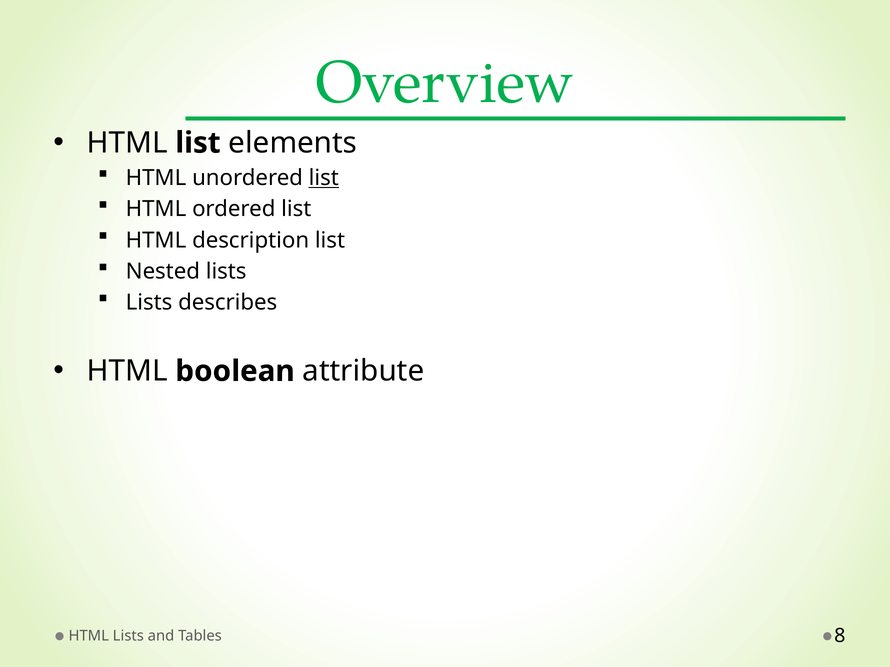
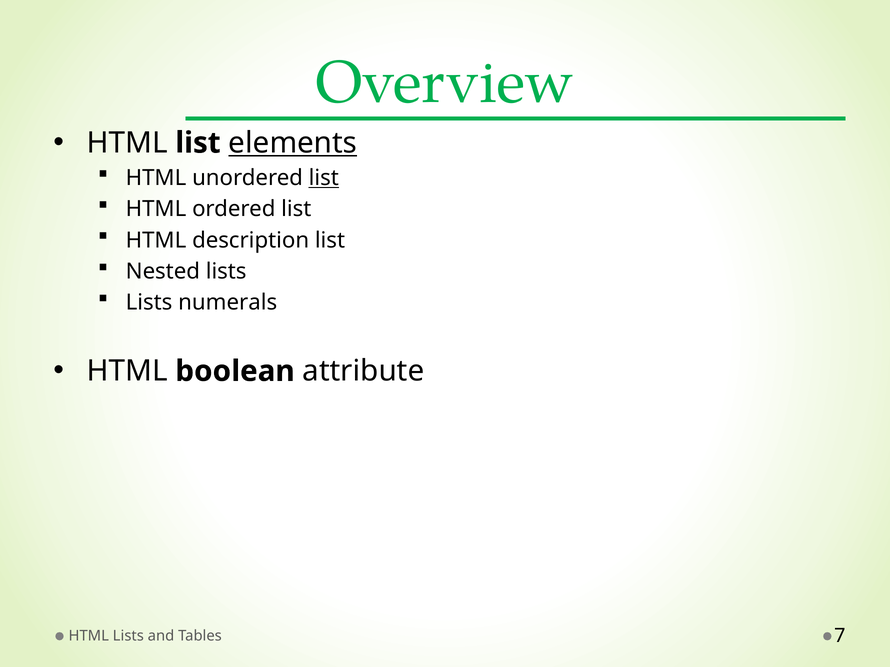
elements underline: none -> present (293, 143)
describes: describes -> numerals (228, 303)
8: 8 -> 7 (840, 636)
